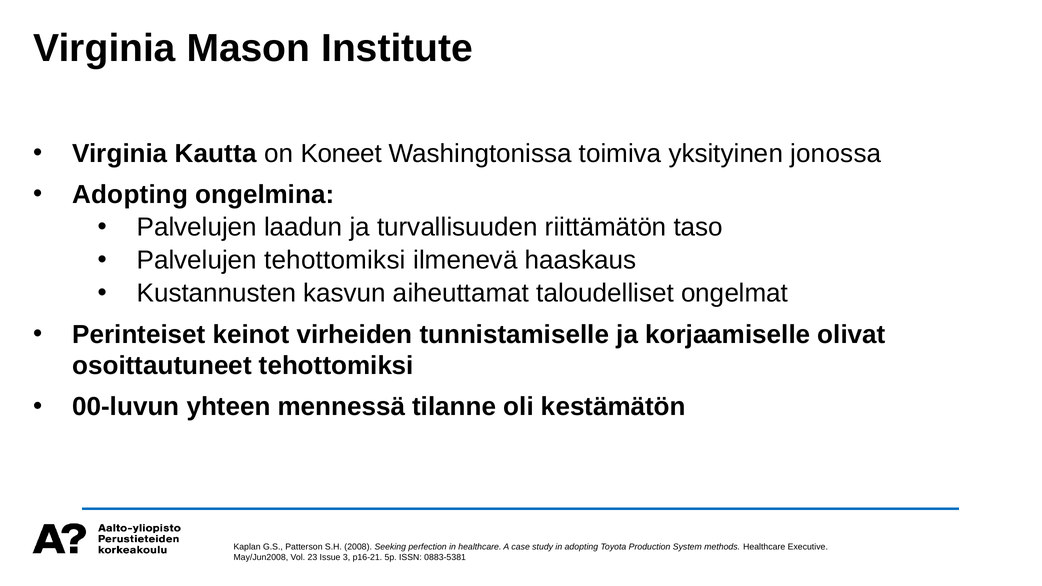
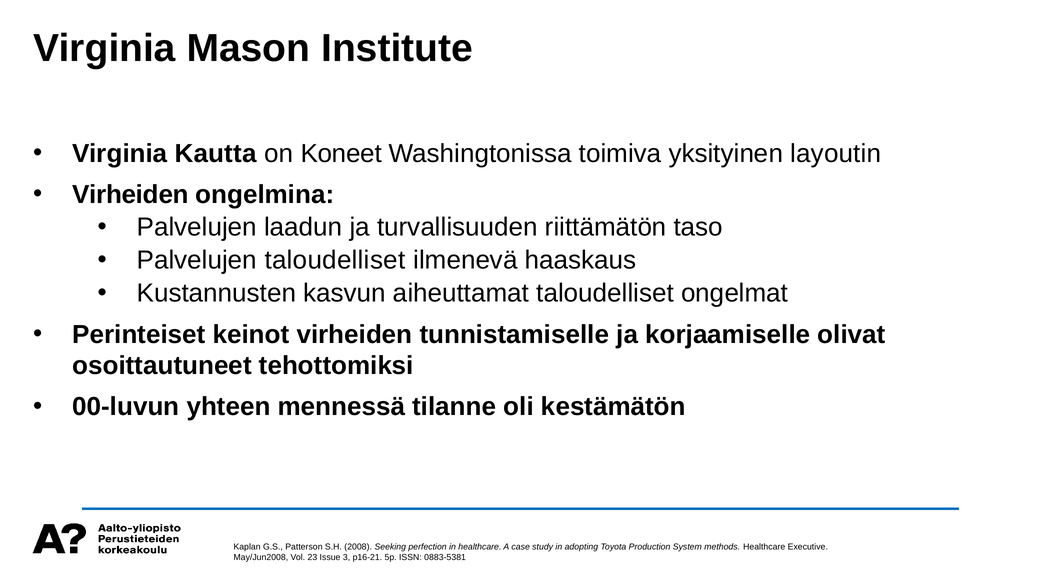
jonossa: jonossa -> layoutin (836, 154)
Adopting: Adopting -> Virheiden (130, 195)
Palvelujen tehottomiksi: tehottomiksi -> taloudelliset (335, 260)
